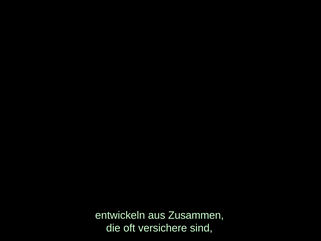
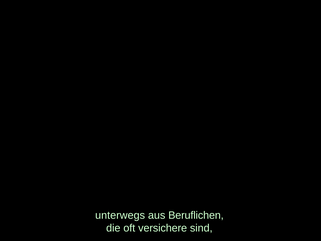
entwickeln: entwickeln -> unterwegs (120, 215)
Zusammen: Zusammen -> Beruflichen (196, 215)
